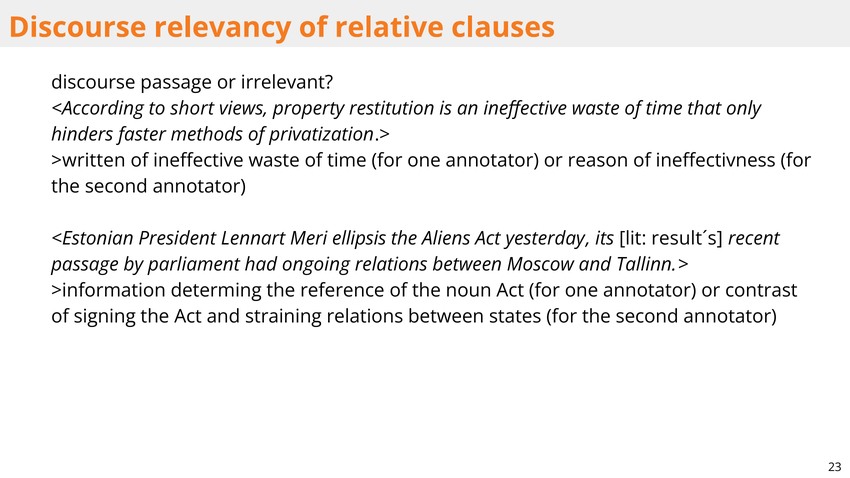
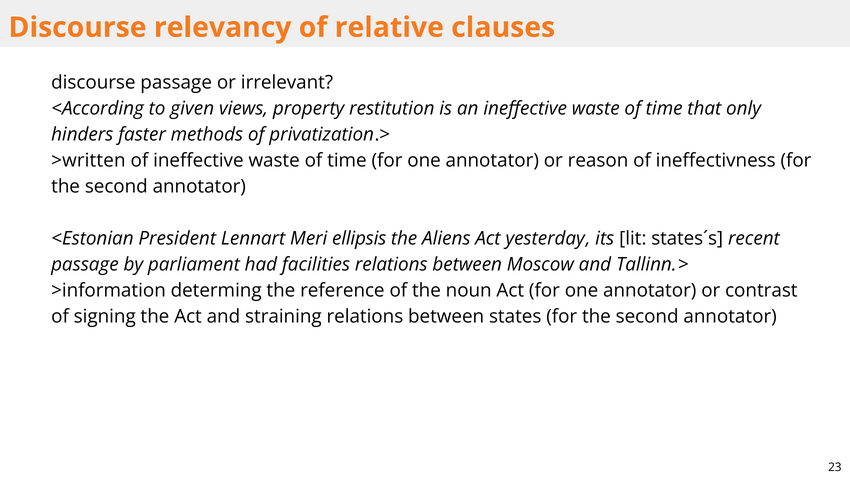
short: short -> given (192, 108)
result´s: result´s -> states´s (687, 239)
ongoing: ongoing -> facilities (316, 265)
